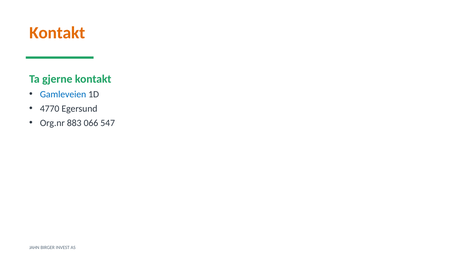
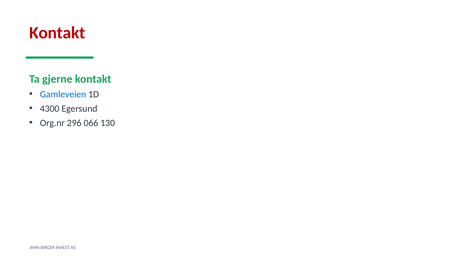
Kontakt colour: orange -> red (57, 33)
4770: 4770 -> 4300 (50, 109)
883: 883 -> 296 (74, 123)
547: 547 -> 130 (108, 123)
